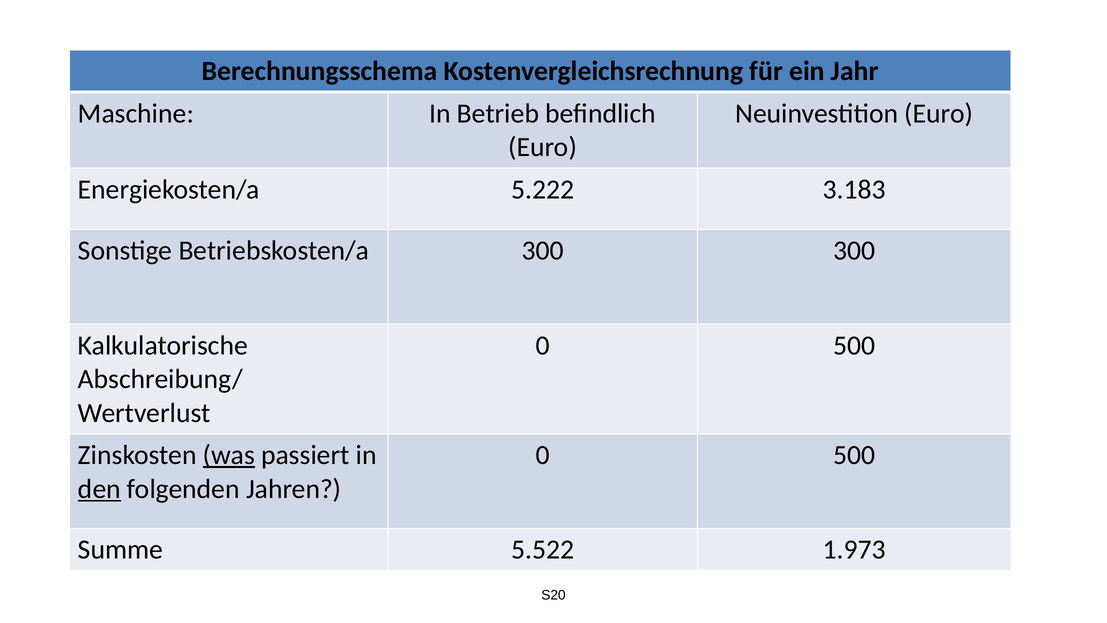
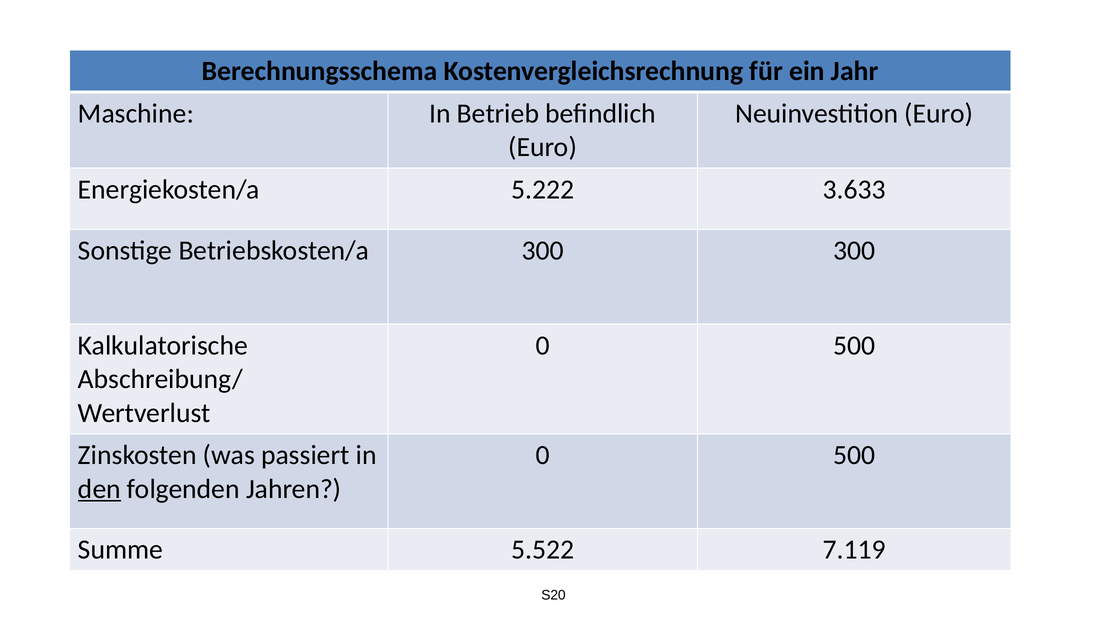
3.183: 3.183 -> 3.633 (854, 189)
was underline: present -> none (229, 455)
1.973: 1.973 -> 7.119 (854, 549)
